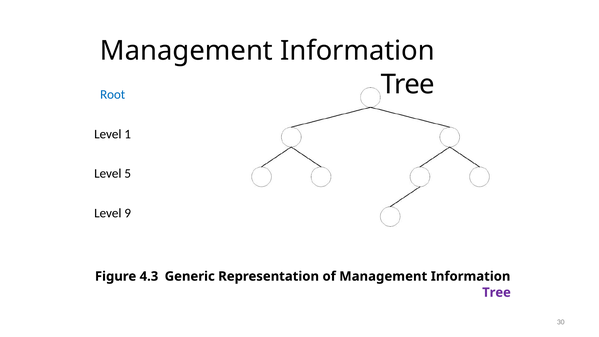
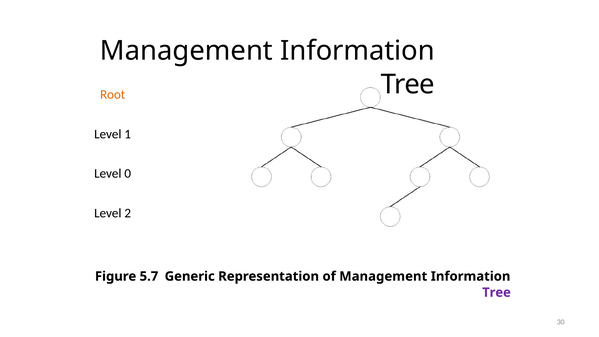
Root colour: blue -> orange (113, 94)
5: 5 -> 0 (128, 173)
9: 9 -> 2 (128, 213)
4.3: 4.3 -> 5.7 (149, 276)
